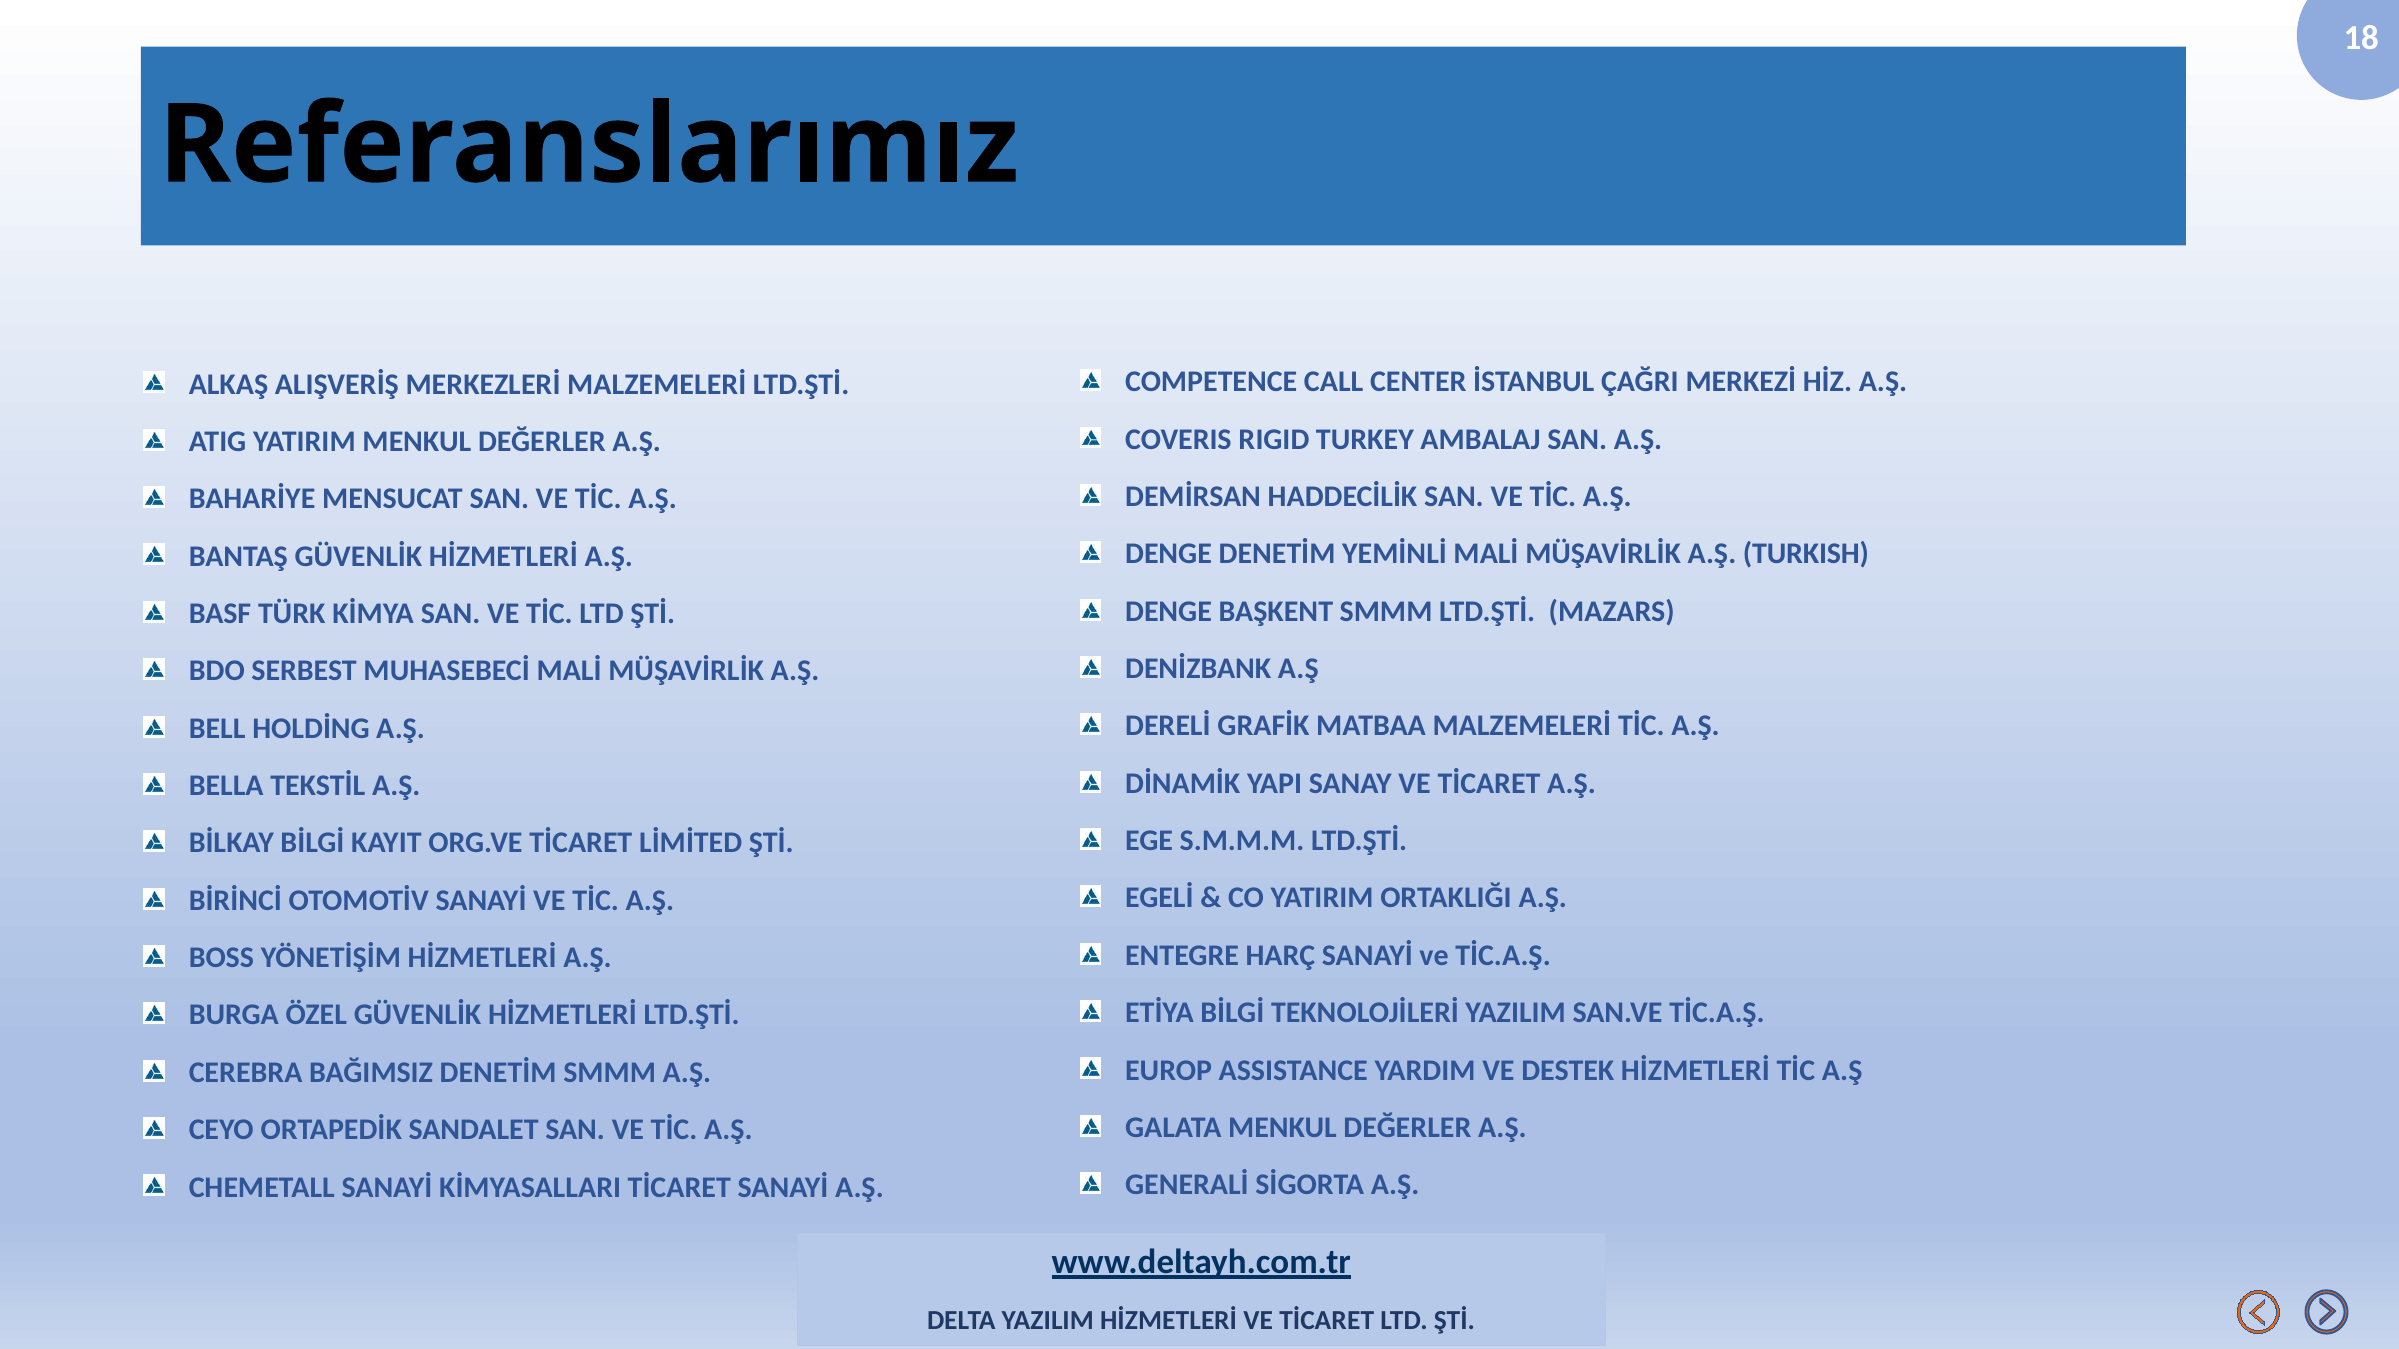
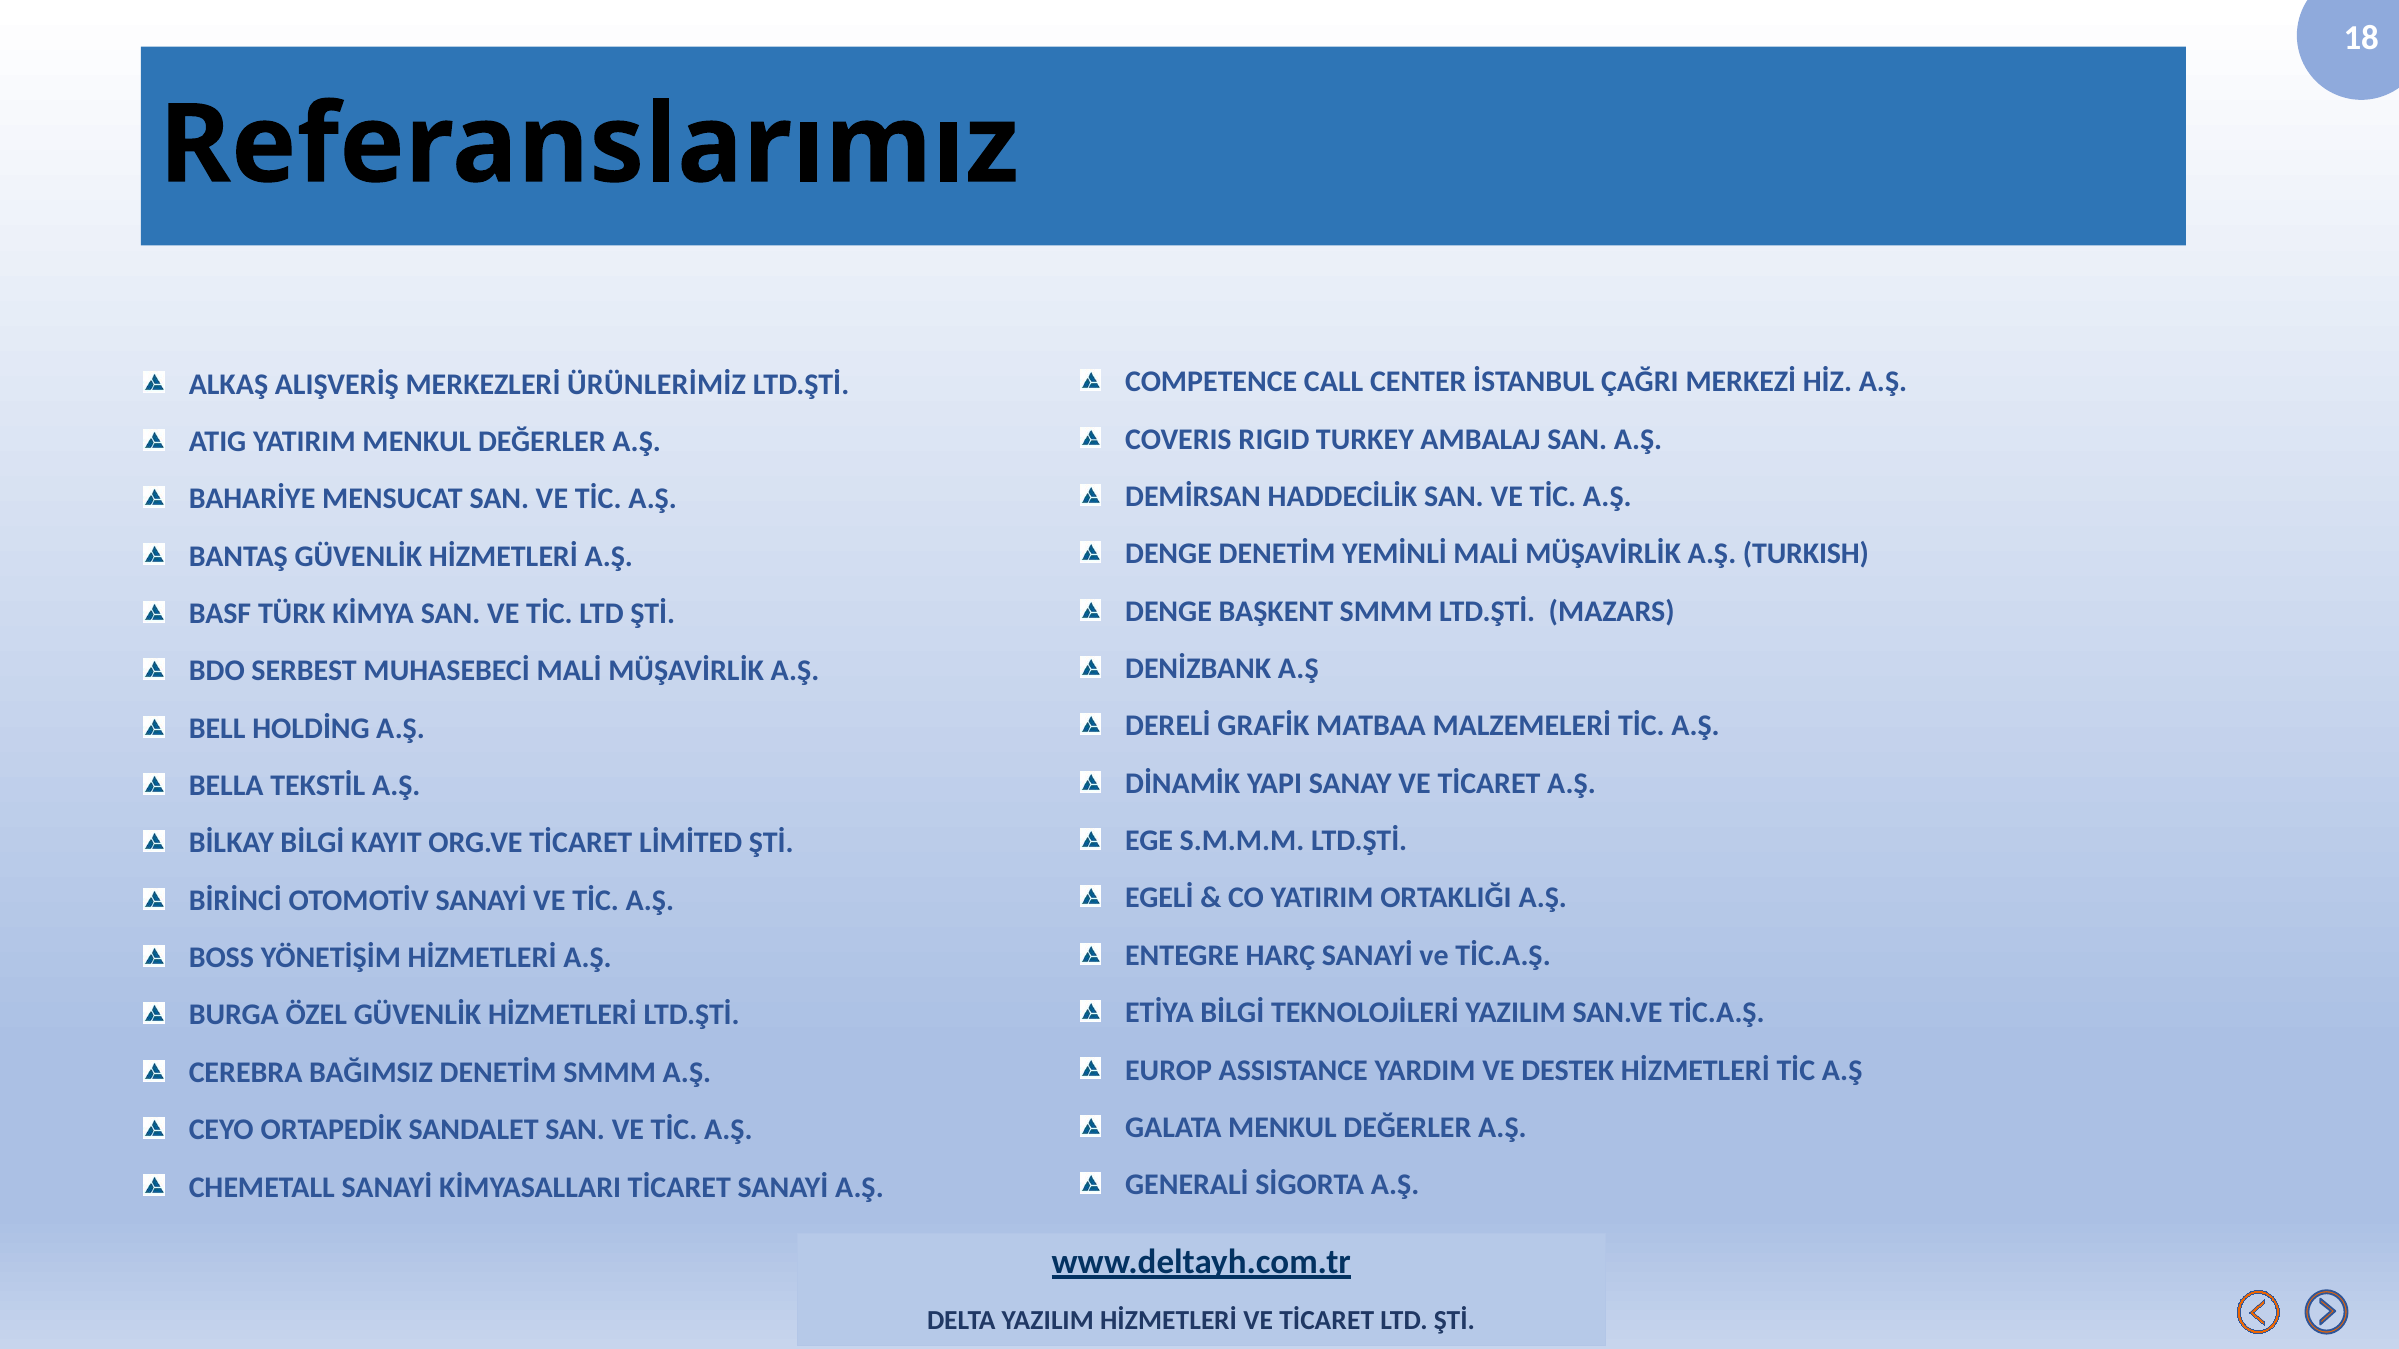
MERKEZLERİ MALZEMELERİ: MALZEMELERİ -> ÜRÜNLERİMİZ (657, 384)
